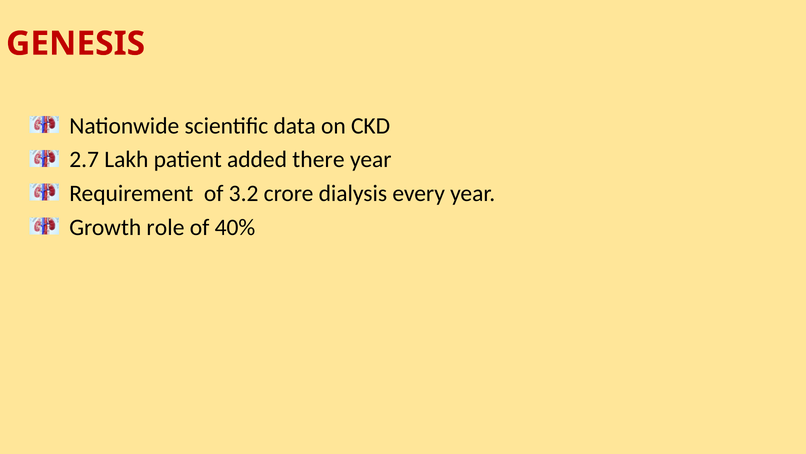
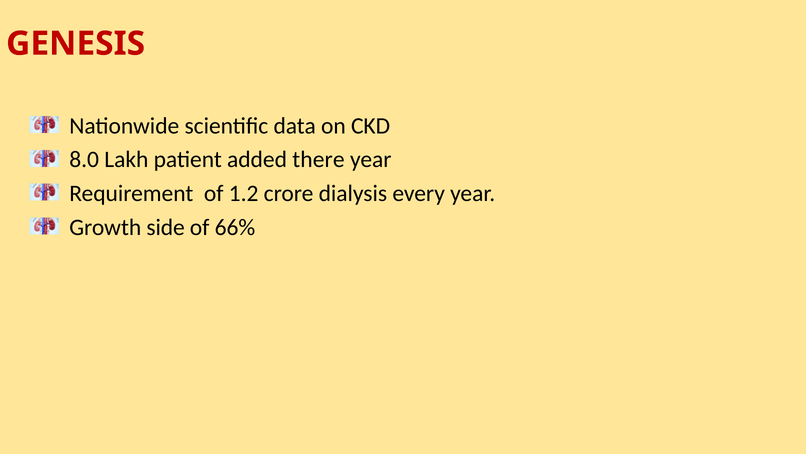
2.7: 2.7 -> 8.0 (84, 159)
3.2: 3.2 -> 1.2 (244, 193)
role: role -> side (166, 227)
40%: 40% -> 66% (235, 227)
